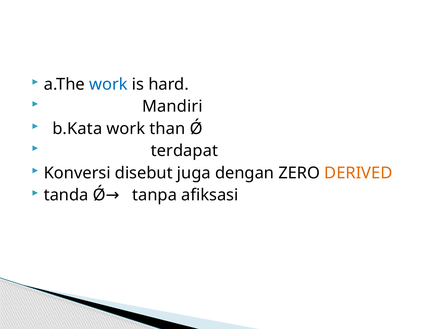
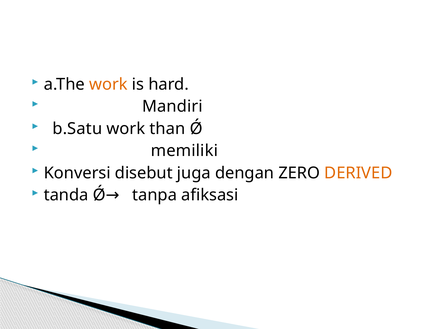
work colour: blue -> orange (108, 84)
b.Kata: b.Kata -> b.Satu (77, 129)
terdapat: terdapat -> memiliki (184, 151)
